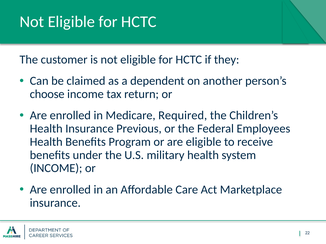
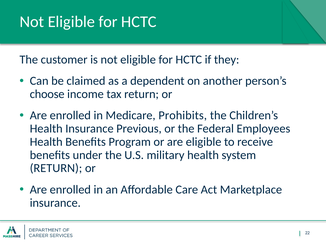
Required: Required -> Prohibits (183, 116)
INCOME: INCOME -> RETURN (56, 169)
